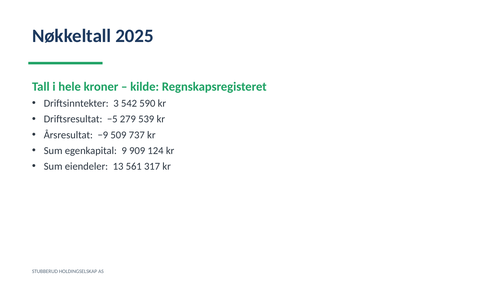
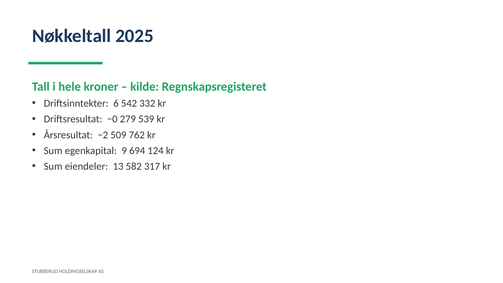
3: 3 -> 6 (116, 103)
590: 590 -> 332 (147, 103)
−5: −5 -> −0 (112, 119)
−9: −9 -> −2 (103, 135)
737: 737 -> 762 (137, 135)
909: 909 -> 694 (137, 151)
561: 561 -> 582 (134, 166)
